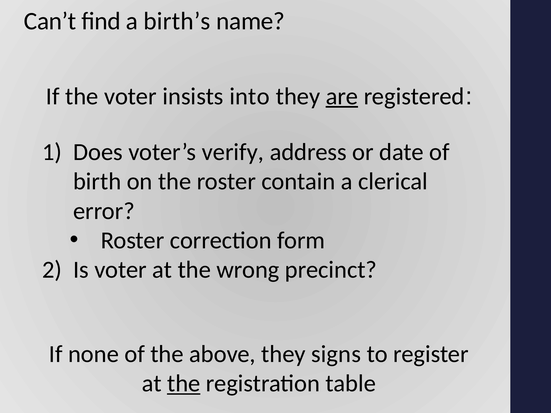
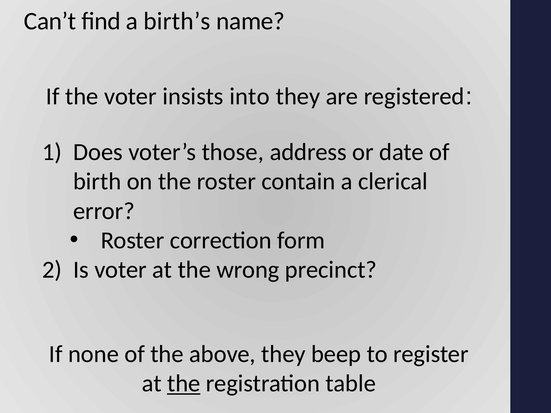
are underline: present -> none (342, 96)
verify: verify -> those (233, 152)
signs: signs -> beep (336, 354)
